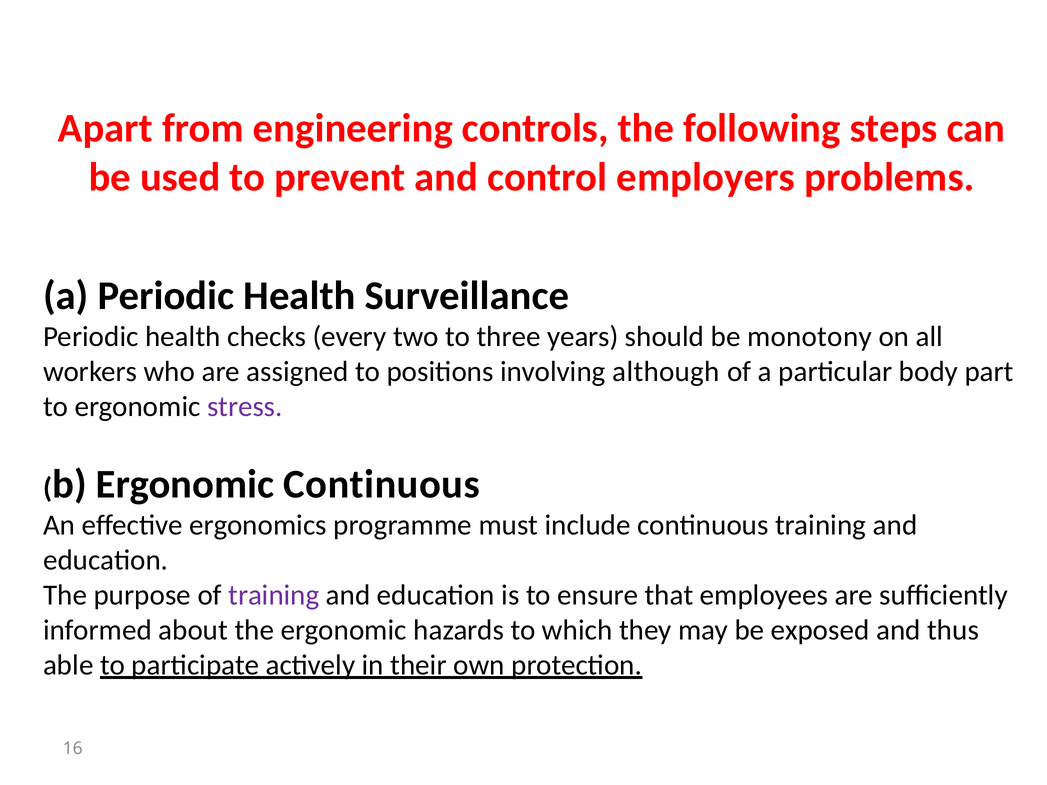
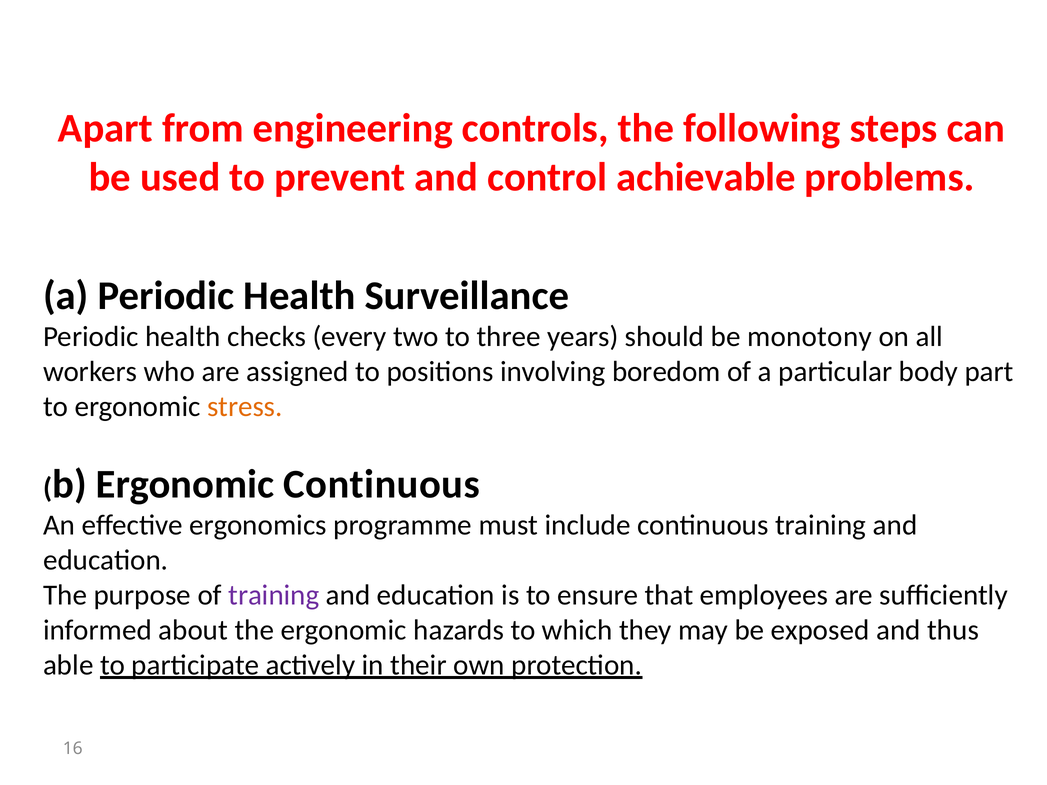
employers: employers -> achievable (706, 177)
although: although -> boredom (666, 372)
stress colour: purple -> orange (245, 407)
